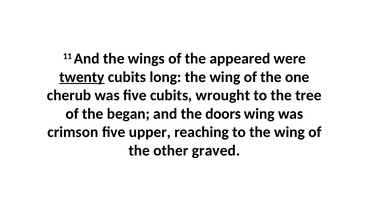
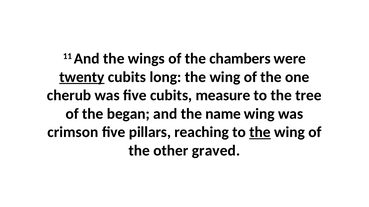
appeared: appeared -> chambers (240, 59)
wrought: wrought -> measure (223, 96)
doors: doors -> name (223, 114)
upper: upper -> pillars (150, 133)
the underline: none -> present (260, 133)
